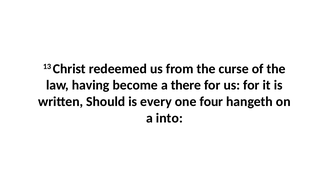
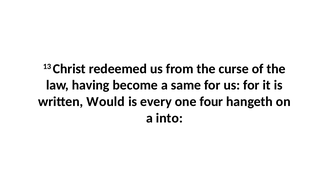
there: there -> same (186, 85)
Should: Should -> Would (106, 102)
